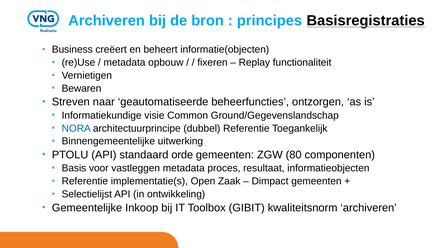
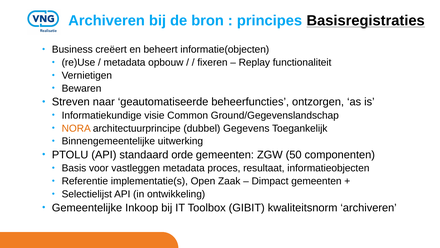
NORA colour: blue -> orange (76, 128)
dubbel Referentie: Referentie -> Gegevens (246, 128)
80: 80 -> 50 (294, 155)
